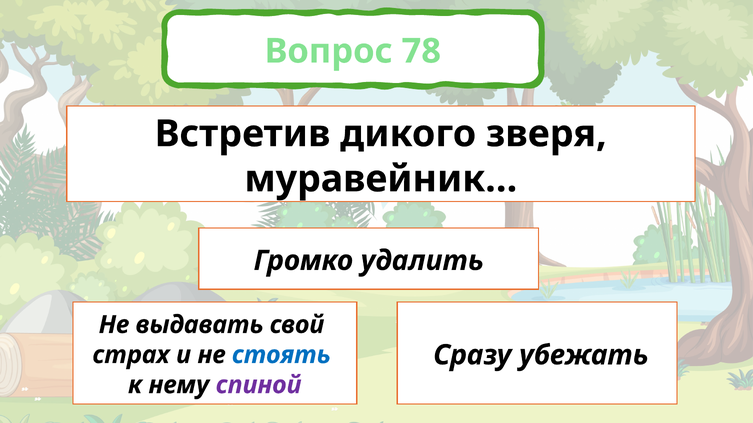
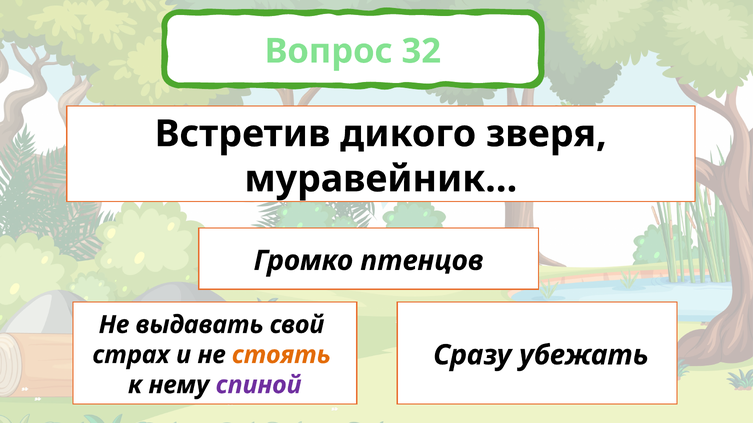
78: 78 -> 32 (421, 51)
удалить: удалить -> птенцов (422, 261)
стоять colour: blue -> orange (281, 355)
